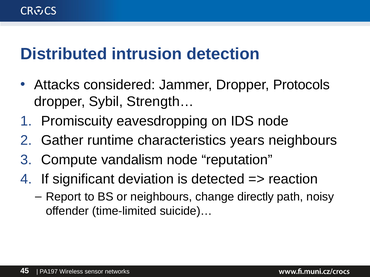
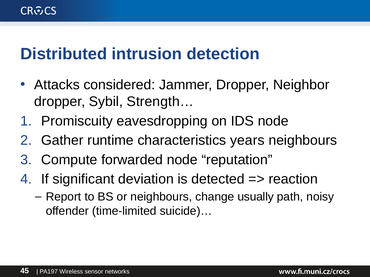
Protocols: Protocols -> Neighbor (301, 85)
vandalism: vandalism -> forwarded (132, 160)
directly: directly -> usually (256, 197)
